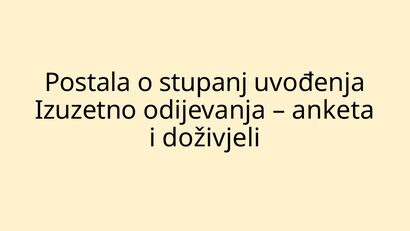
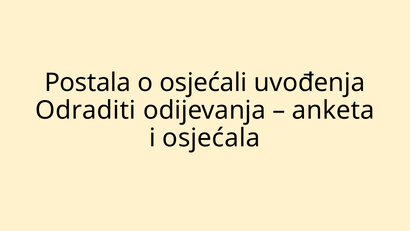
stupanj: stupanj -> osjećali (203, 83)
Izuzetno: Izuzetno -> Odraditi (86, 110)
doživjeli: doživjeli -> osjećala (211, 138)
